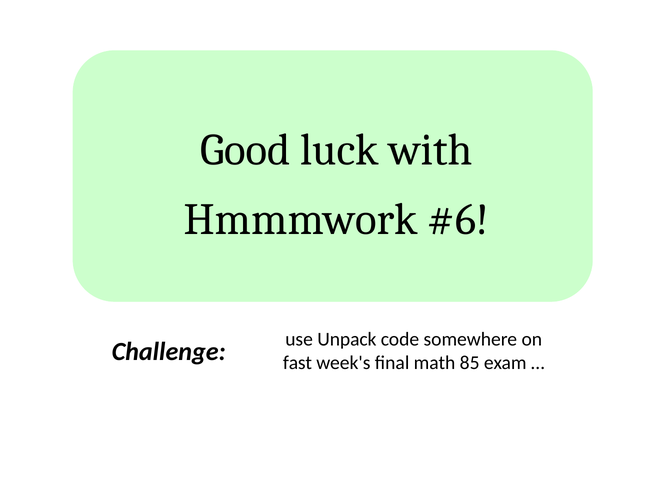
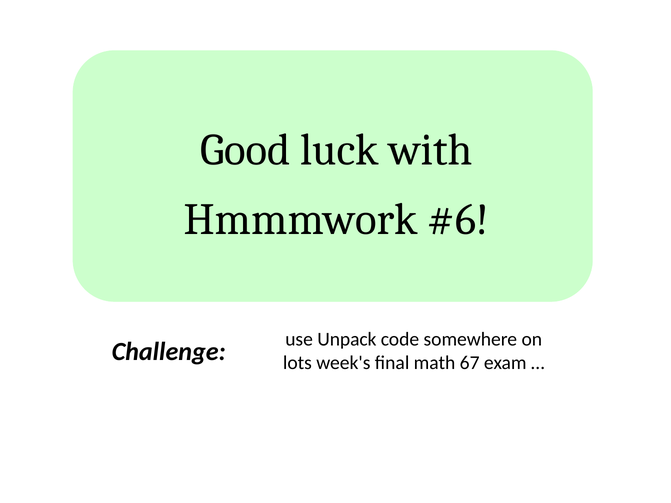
fast: fast -> lots (297, 363)
85: 85 -> 67 (470, 363)
